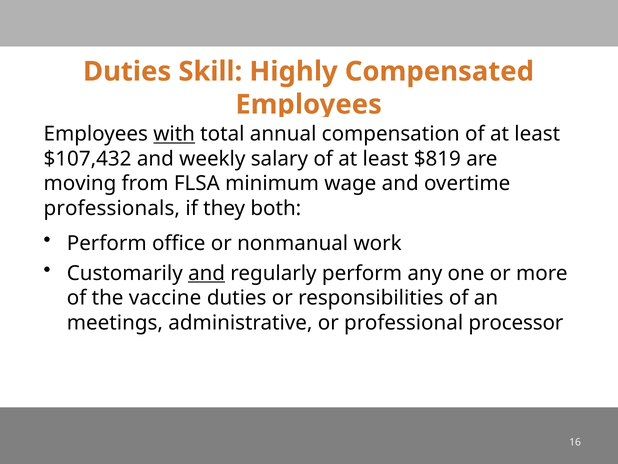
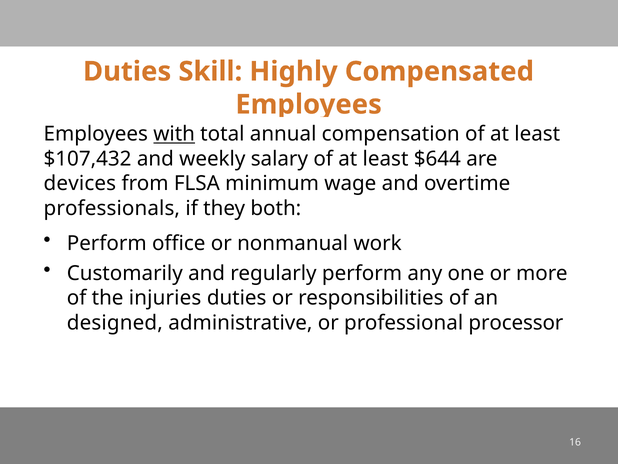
$819: $819 -> $644 (437, 159)
moving: moving -> devices (80, 183)
and underline: present -> none (207, 273)
vaccine: vaccine -> injuries (165, 298)
meetings: meetings -> designed (115, 322)
